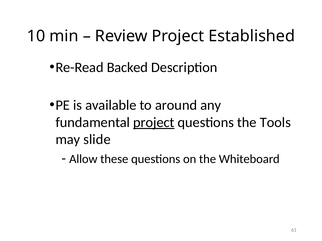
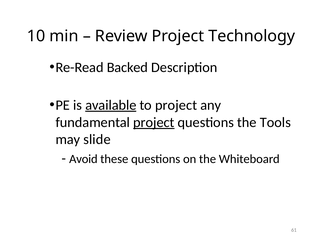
Established: Established -> Technology (252, 36)
available underline: none -> present (111, 105)
to around: around -> project (176, 105)
Allow: Allow -> Avoid (83, 159)
